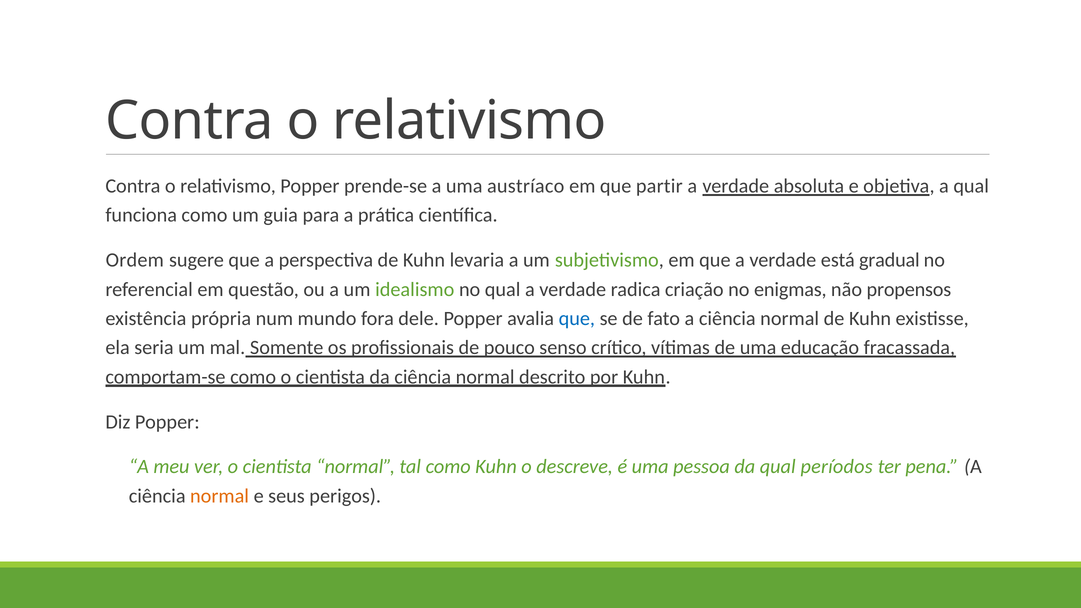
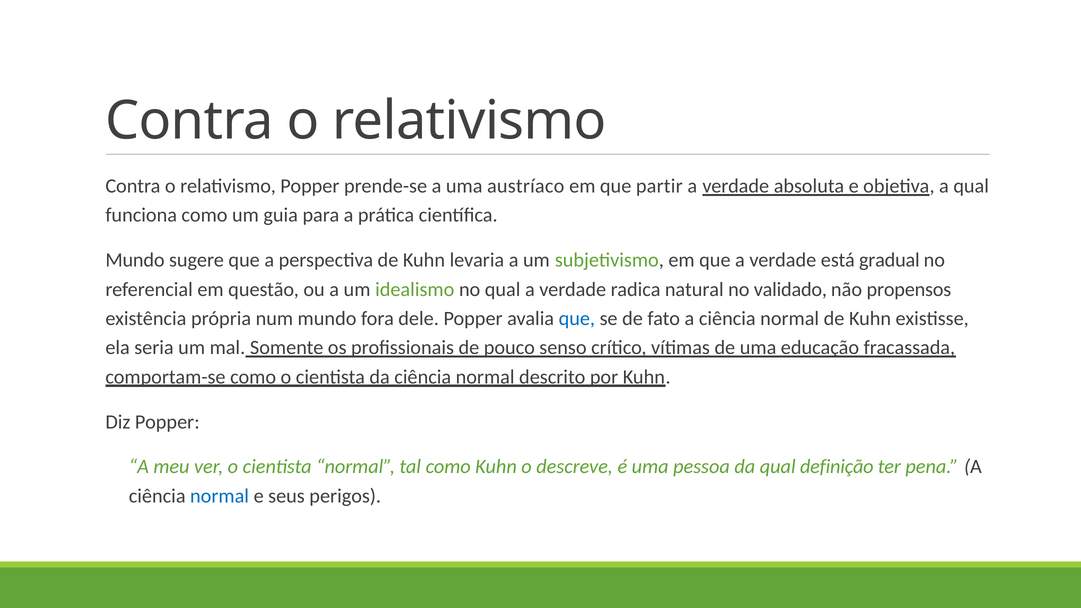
Ordem: Ordem -> Mundo (135, 260)
criação: criação -> natural (694, 289)
enigmas: enigmas -> validado (790, 289)
períodos: períodos -> definição (837, 467)
normal colour: orange -> blue (220, 496)
